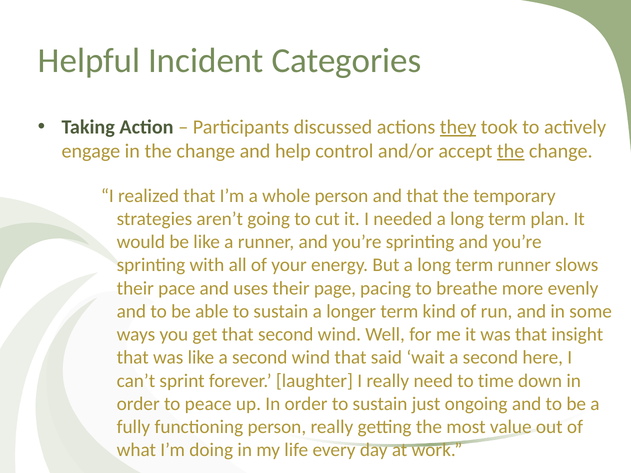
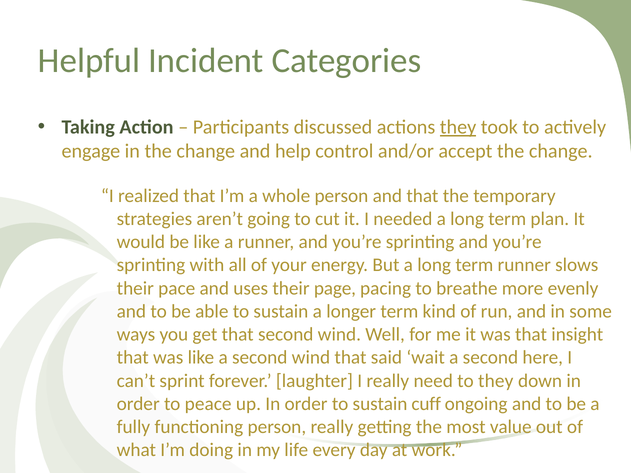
the underline: present -> none (511, 151)
to time: time -> they (496, 381)
just: just -> cuff (426, 404)
